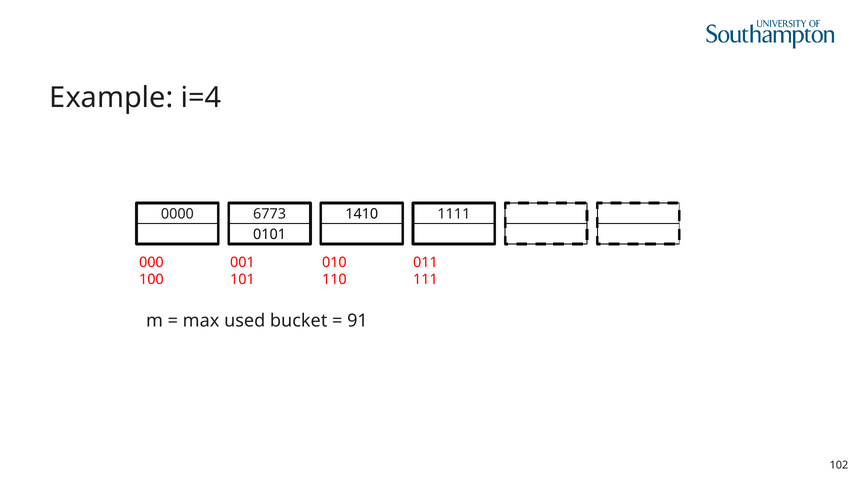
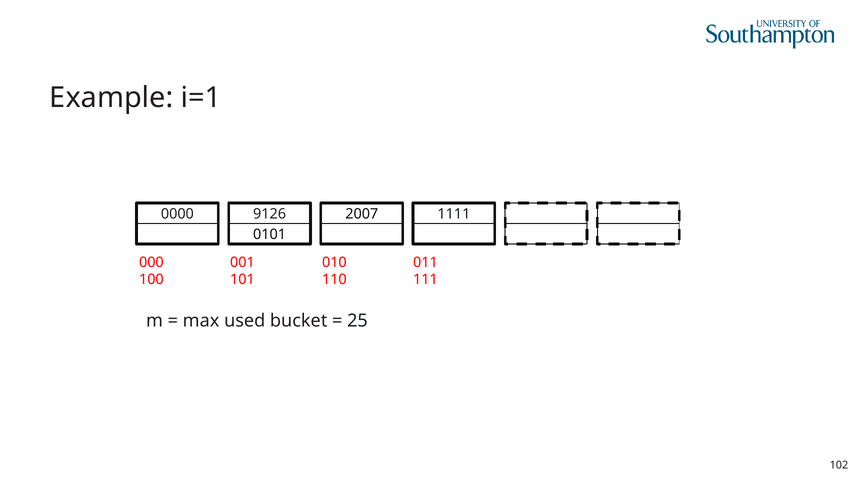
i=4: i=4 -> i=1 (201, 97)
6773: 6773 -> 9126 (270, 214)
1410: 1410 -> 2007 (362, 214)
91: 91 -> 25 (357, 321)
